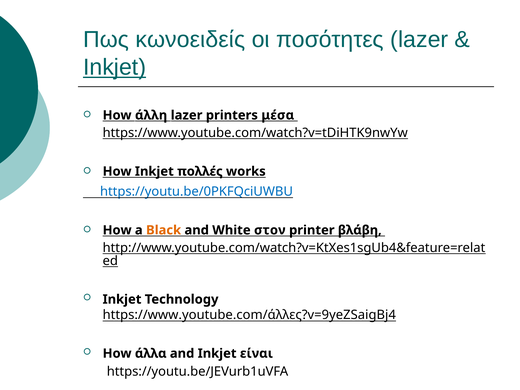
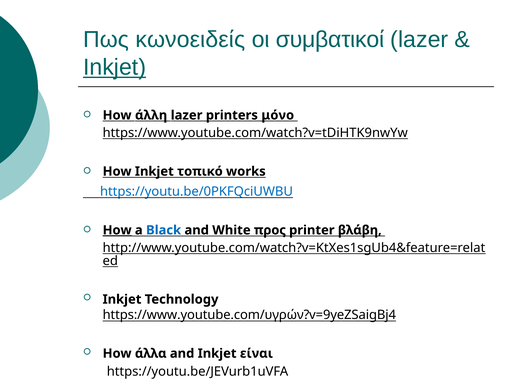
ποσότητες: ποσότητες -> συμβατικοί (330, 40)
μέσα: μέσα -> μόνο (278, 115)
πολλές: πολλές -> τοπικό (200, 171)
How underline: none -> present (117, 230)
Black colour: orange -> blue (164, 230)
στον: στον -> προς (270, 230)
https://www.youtube.com/άλλες?v=9yeZSaigBj4: https://www.youtube.com/άλλες?v=9yeZSaigBj4 -> https://www.youtube.com/υγρών?v=9yeZSaigBj4 (249, 315)
